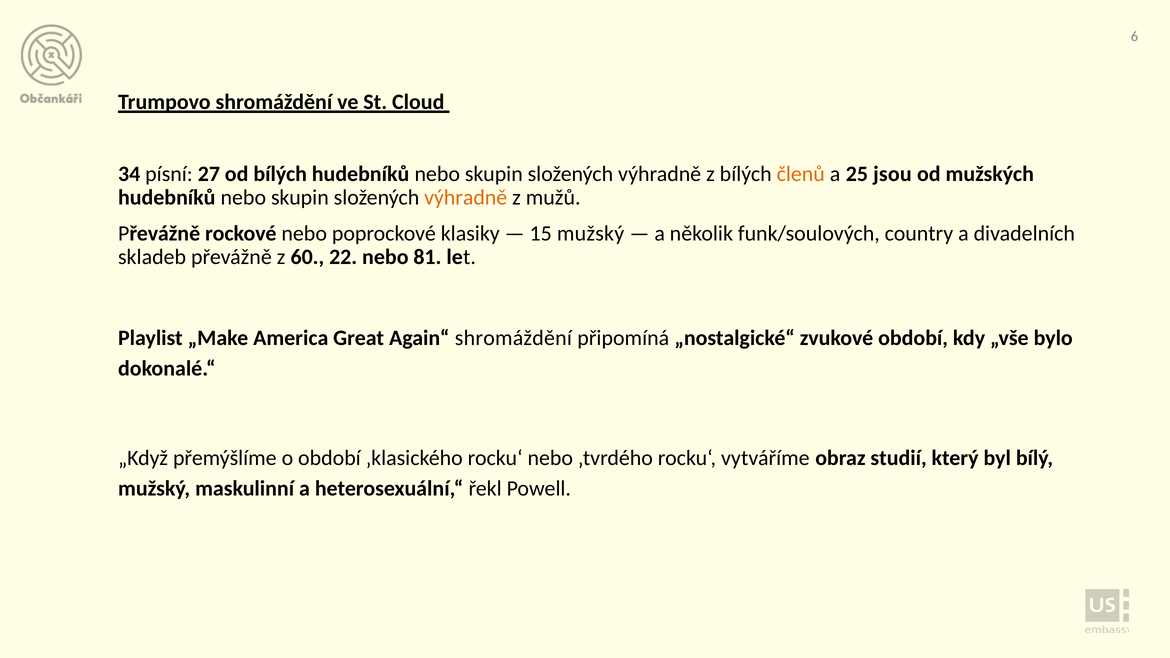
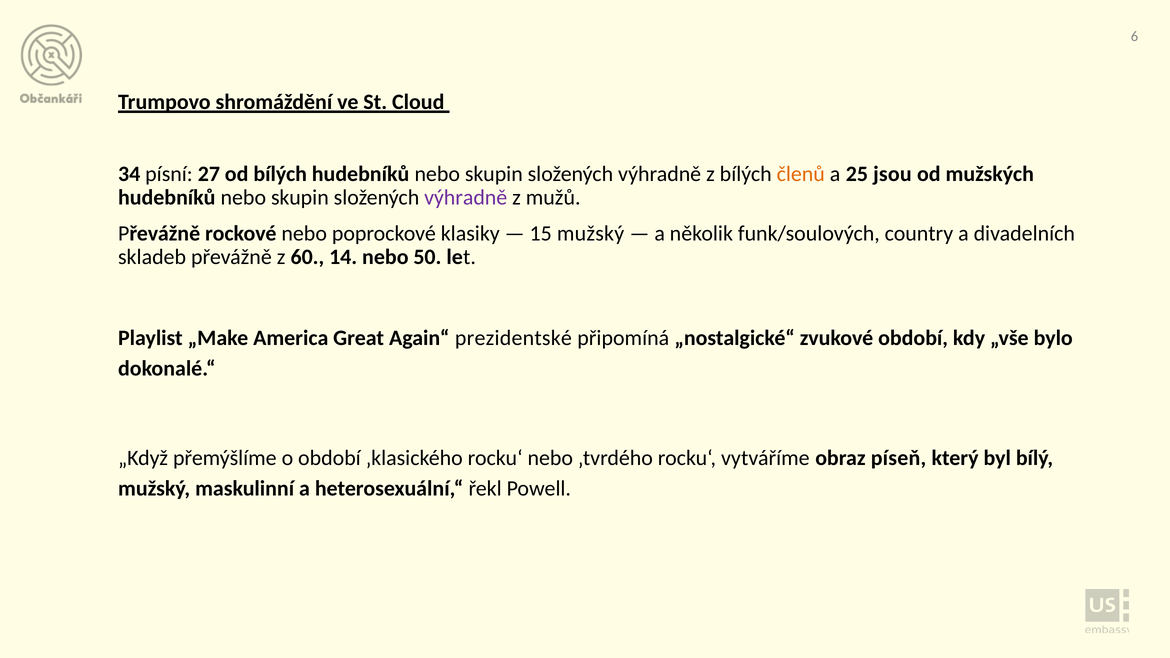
výhradně colour: orange -> purple (466, 198)
22: 22 -> 14 (343, 257)
81: 81 -> 50 (427, 257)
Again“ shromáždění: shromáždění -> prezidentské (513, 338)
studií: studií -> píseň (898, 458)
